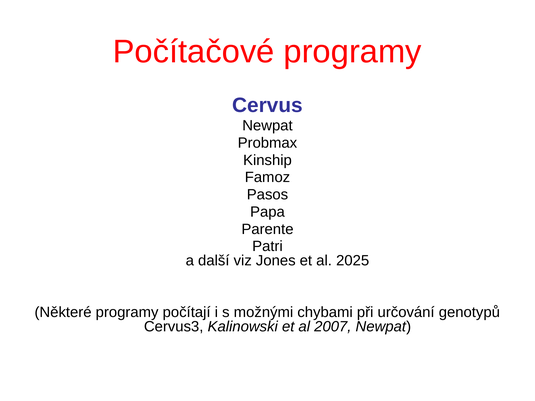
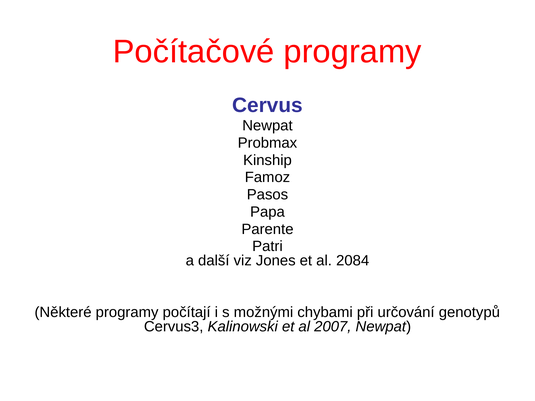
2025: 2025 -> 2084 (353, 261)
